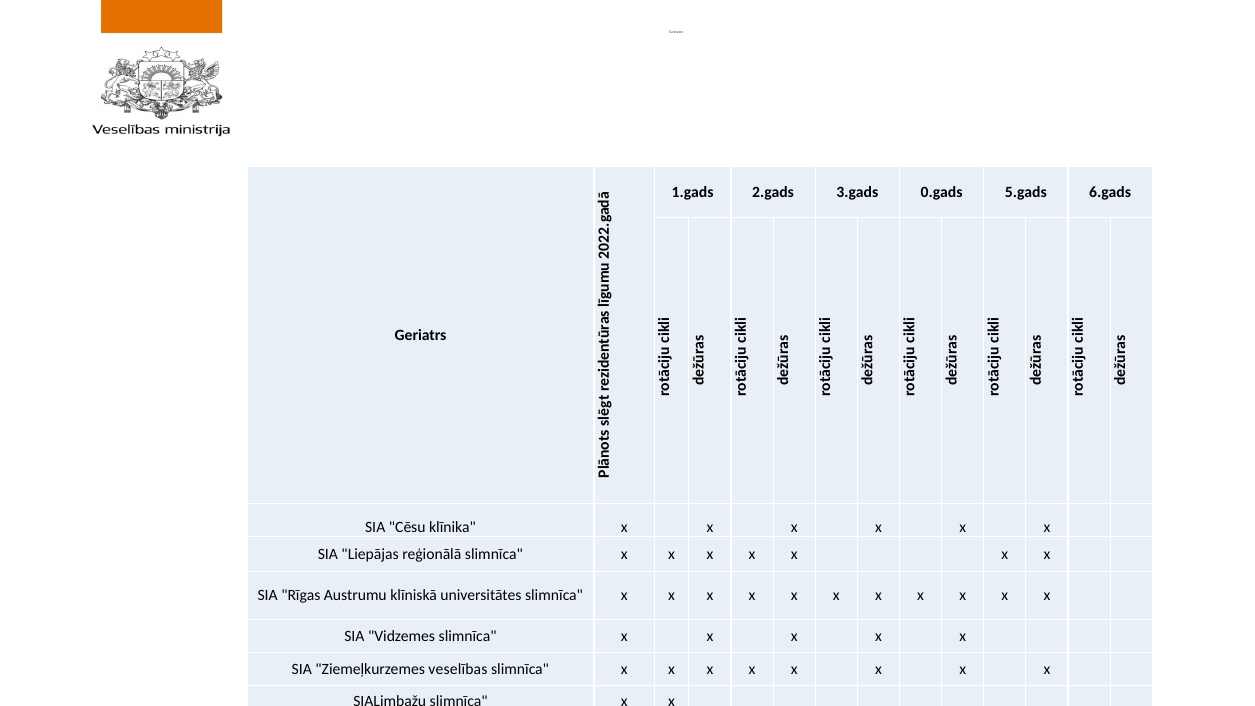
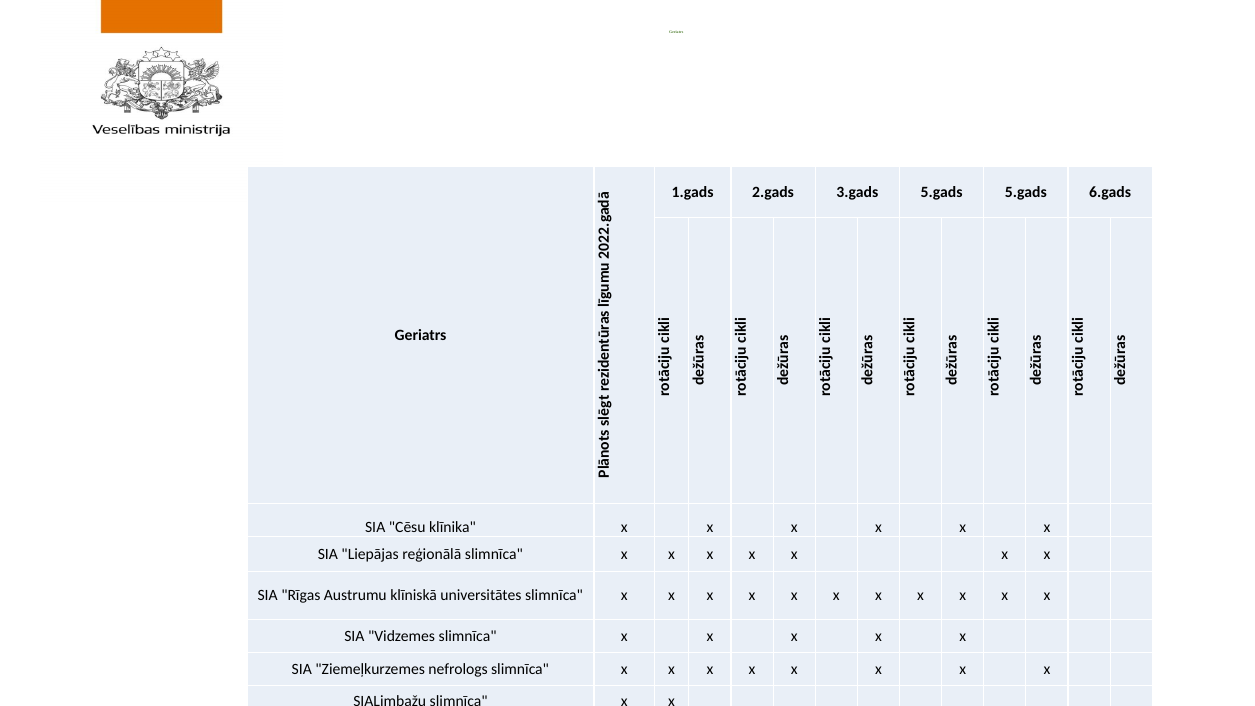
3.gads 0.gads: 0.gads -> 5.gads (942, 192)
veselības: veselības -> nefrologs (458, 669)
